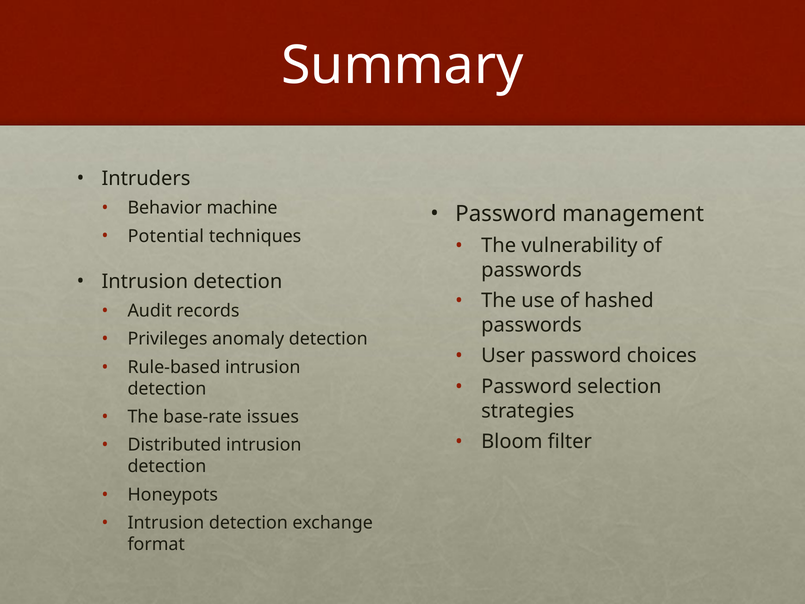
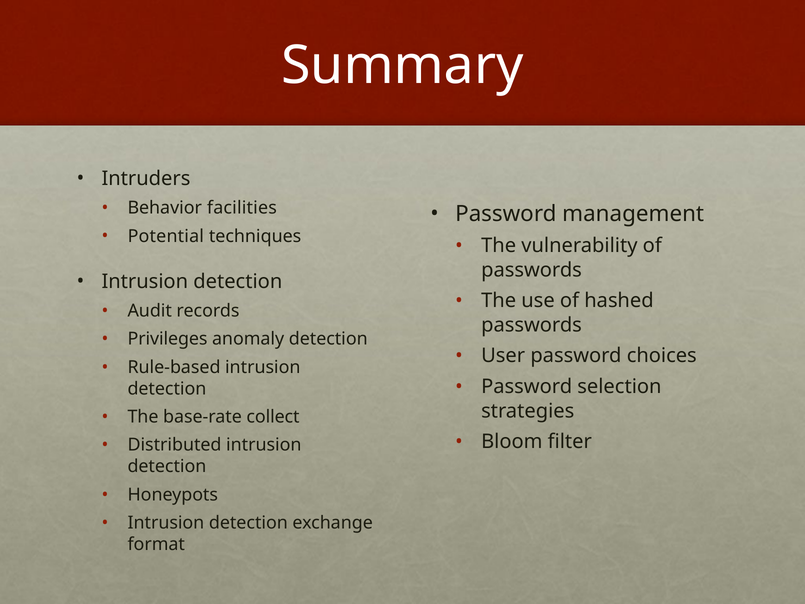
machine: machine -> facilities (242, 208)
issues: issues -> collect (273, 417)
